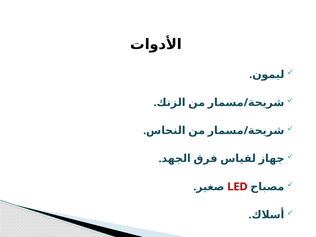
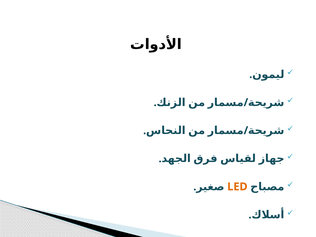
LED colour: red -> orange (237, 187)
